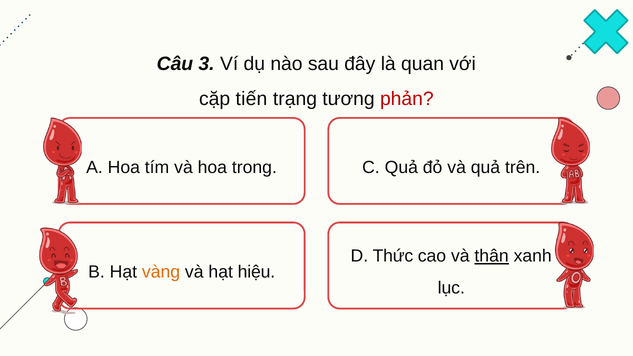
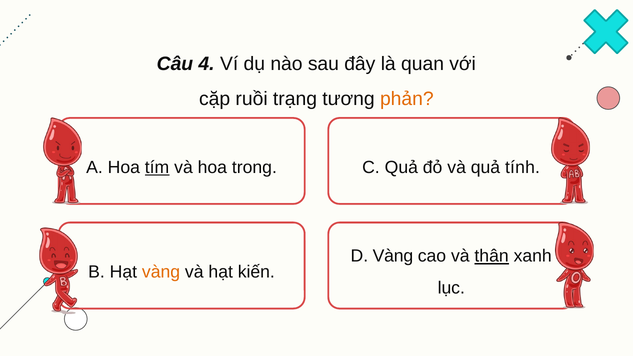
3: 3 -> 4 (207, 64)
tiến: tiến -> ruồi (252, 99)
phản colour: red -> orange (407, 99)
tím underline: none -> present (157, 167)
trên: trên -> tính (523, 167)
D Thức: Thức -> Vàng (393, 256)
hiệu: hiệu -> kiến (256, 272)
